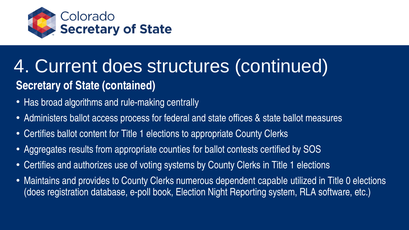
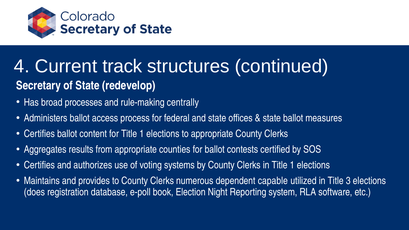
Current does: does -> track (122, 66)
contained: contained -> redevelop (129, 86)
algorithms: algorithms -> processes (83, 102)
0: 0 -> 3 (348, 181)
